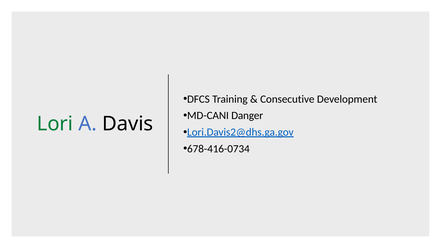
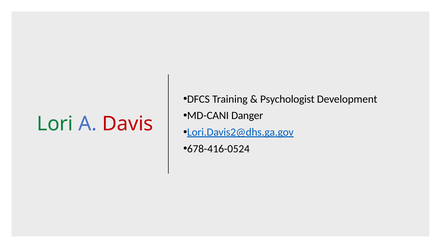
Consecutive: Consecutive -> Psychologist (287, 99)
Davis colour: black -> red (128, 124)
678-416-0734: 678-416-0734 -> 678-416-0524 (218, 149)
